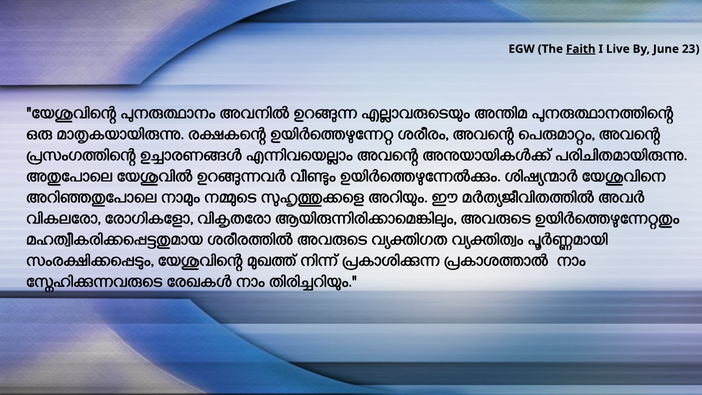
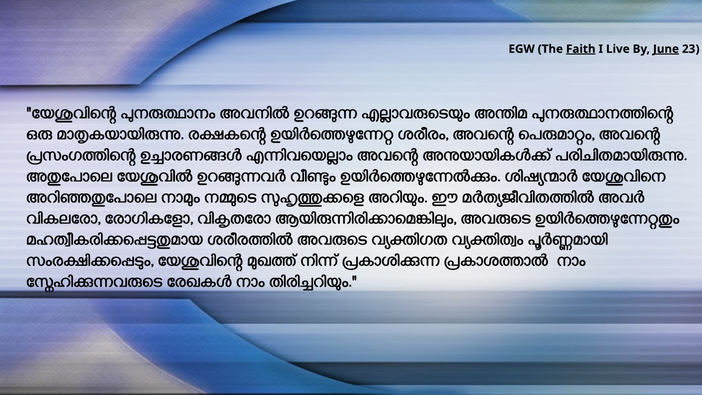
June underline: none -> present (666, 49)
